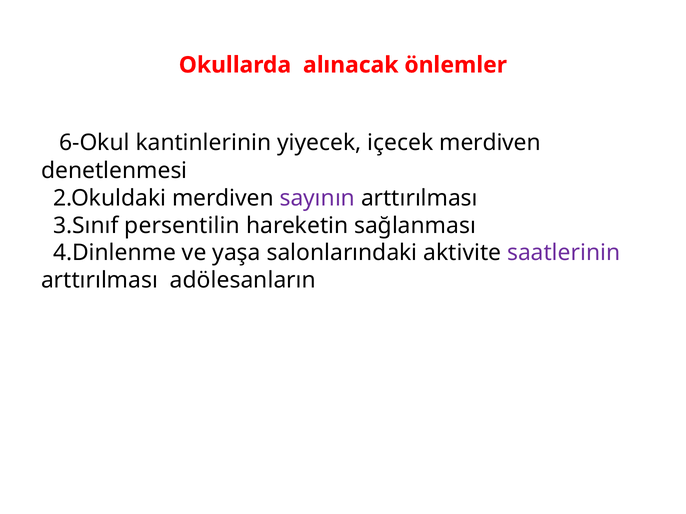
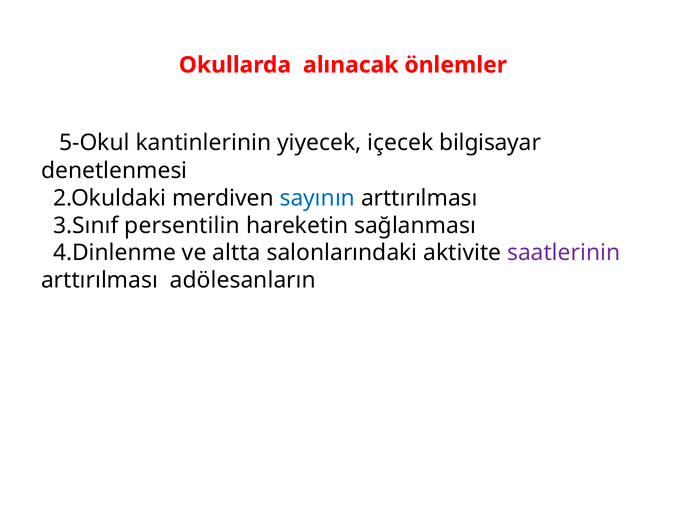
6-Okul: 6-Okul -> 5-Okul (94, 143)
içecek merdiven: merdiven -> bilgisayar (490, 143)
sayının colour: purple -> blue (317, 198)
yaşa: yaşa -> altta (237, 253)
